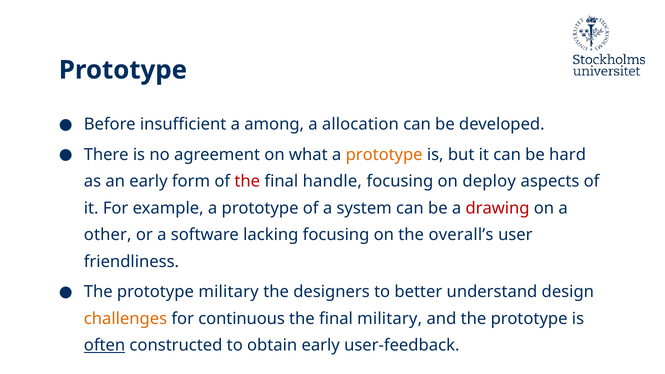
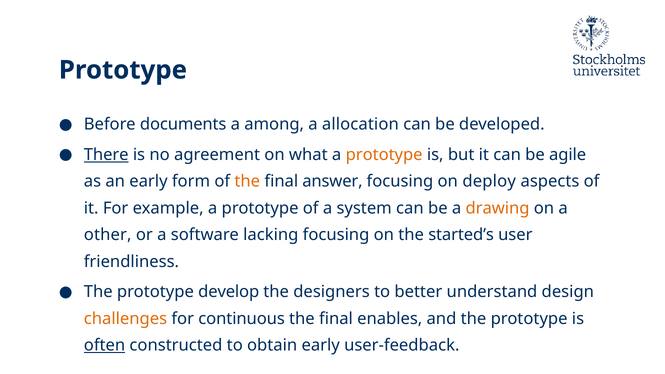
insufficient: insufficient -> documents (183, 125)
There underline: none -> present (106, 155)
hard: hard -> agile (568, 155)
the colour: red -> orange (247, 181)
handle: handle -> answer (332, 181)
drawing colour: red -> orange (498, 208)
overall’s: overall’s -> started’s (461, 235)
prototype military: military -> develop (229, 292)
final military: military -> enables (390, 319)
